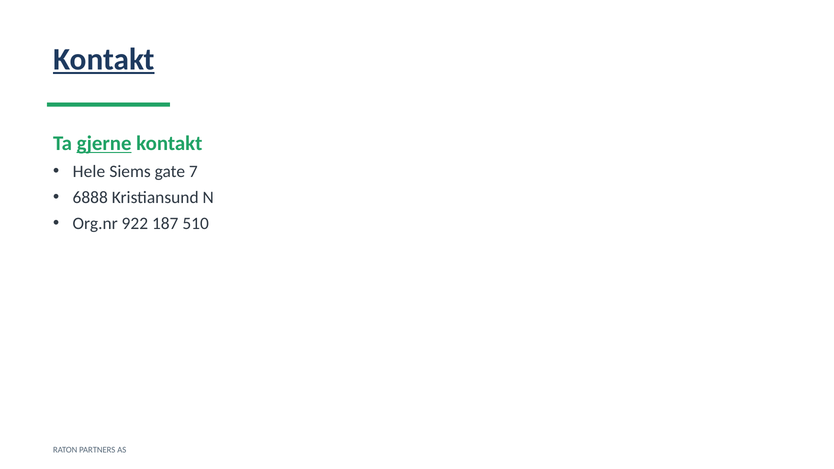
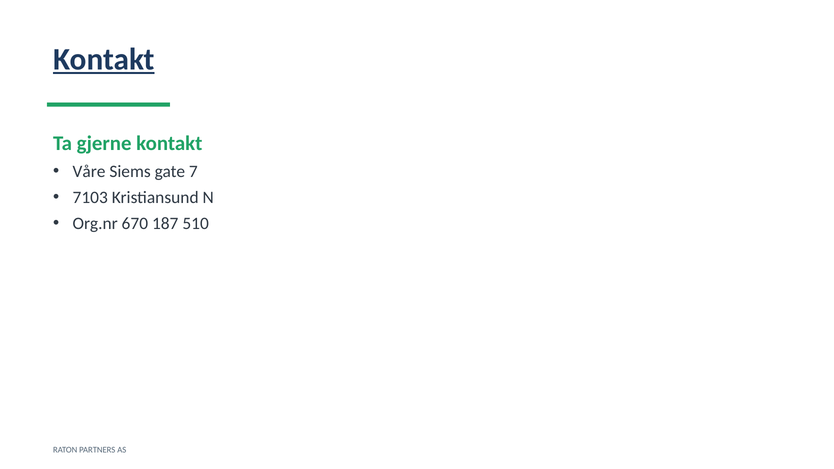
gjerne underline: present -> none (104, 144)
Hele: Hele -> Våre (89, 171)
6888: 6888 -> 7103 (90, 198)
922: 922 -> 670 (135, 224)
